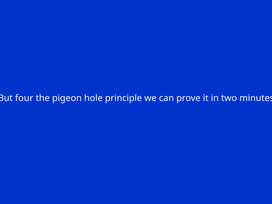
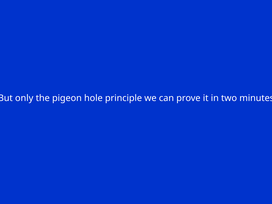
four: four -> only (24, 98)
